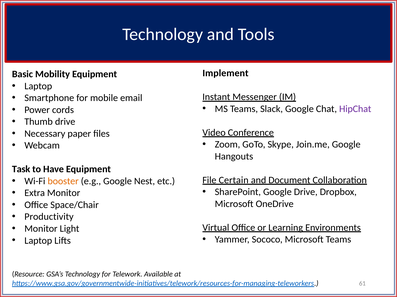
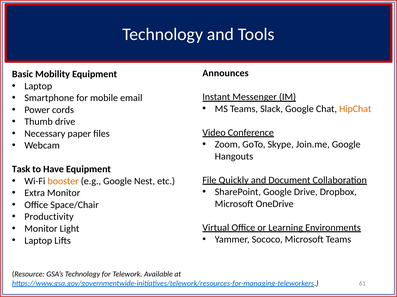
Implement: Implement -> Announces (225, 73)
HipChat colour: purple -> orange (355, 109)
Certain: Certain -> Quickly (234, 180)
